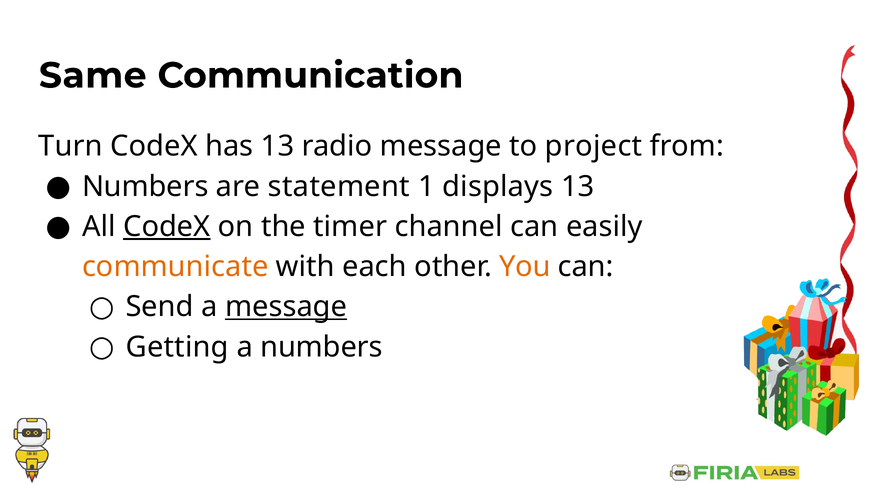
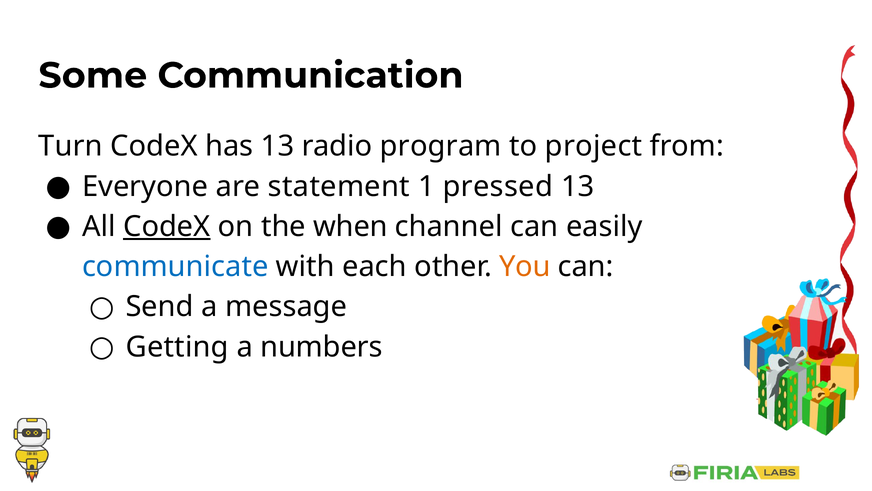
Same: Same -> Some (93, 75)
radio message: message -> program (441, 146)
Numbers: Numbers -> Everyone (145, 186)
displays: displays -> pressed (498, 186)
timer: timer -> when (350, 226)
communicate colour: orange -> blue (175, 266)
message underline: present -> none (286, 307)
